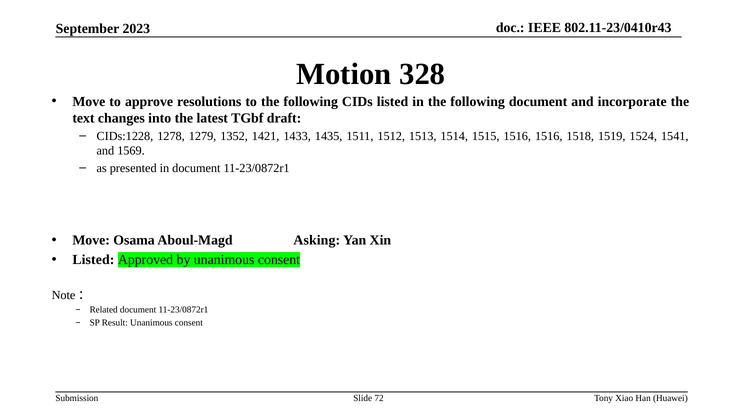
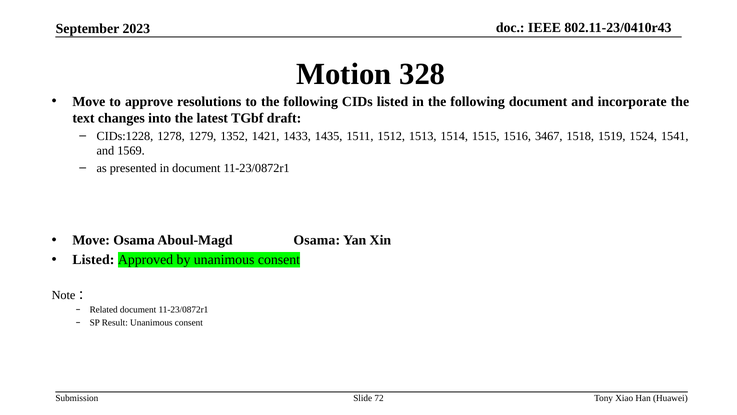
1516 1516: 1516 -> 3467 (549, 136)
Aboul-Magd Asking: Asking -> Osama (317, 240)
